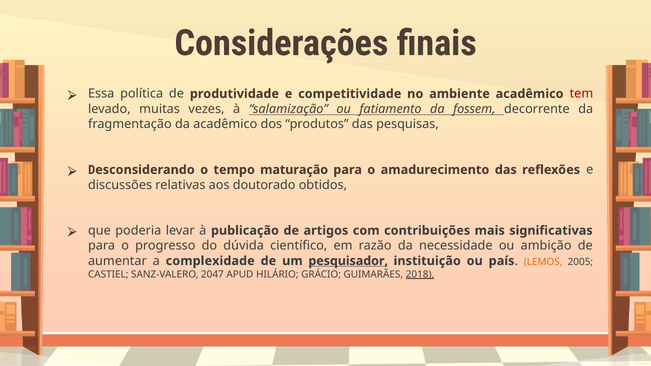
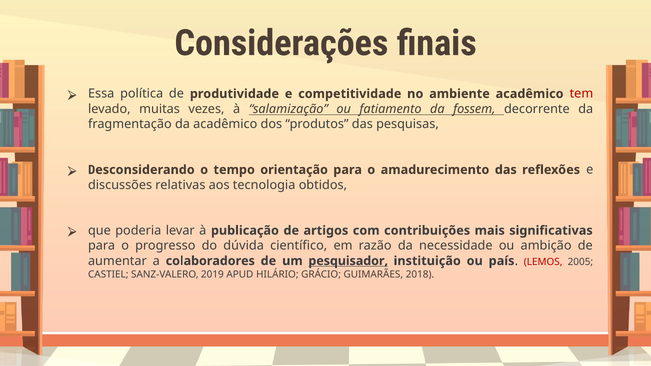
maturação: maturação -> orientação (294, 170)
doutorado: doutorado -> tecnologia (264, 185)
complexidade: complexidade -> colaboradores (210, 261)
LEMOS colour: orange -> red (543, 262)
2047: 2047 -> 2019 (212, 274)
2018 underline: present -> none (420, 274)
